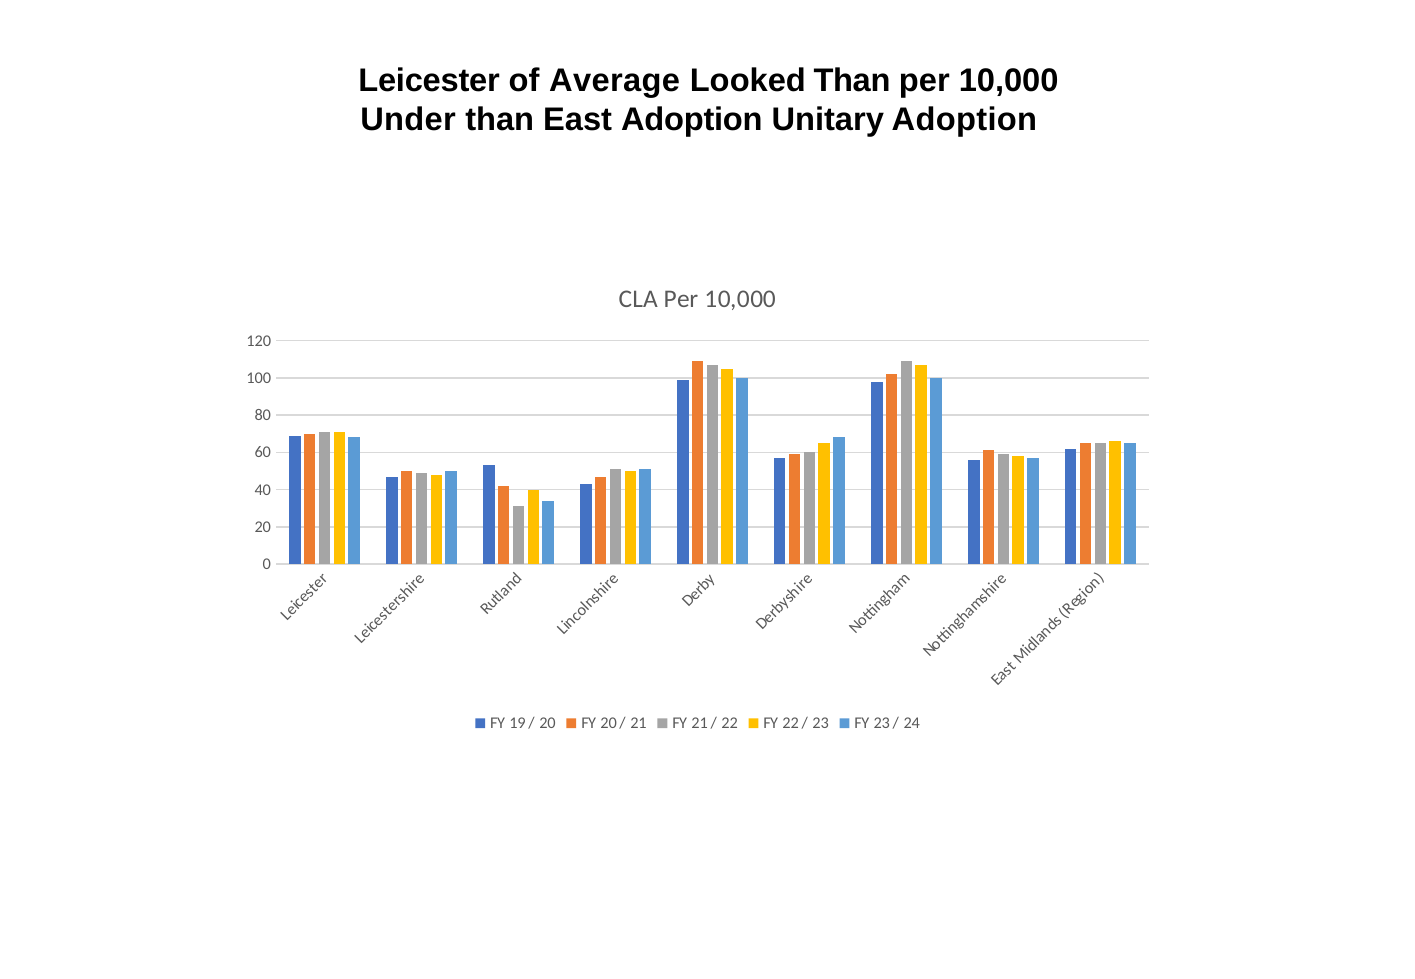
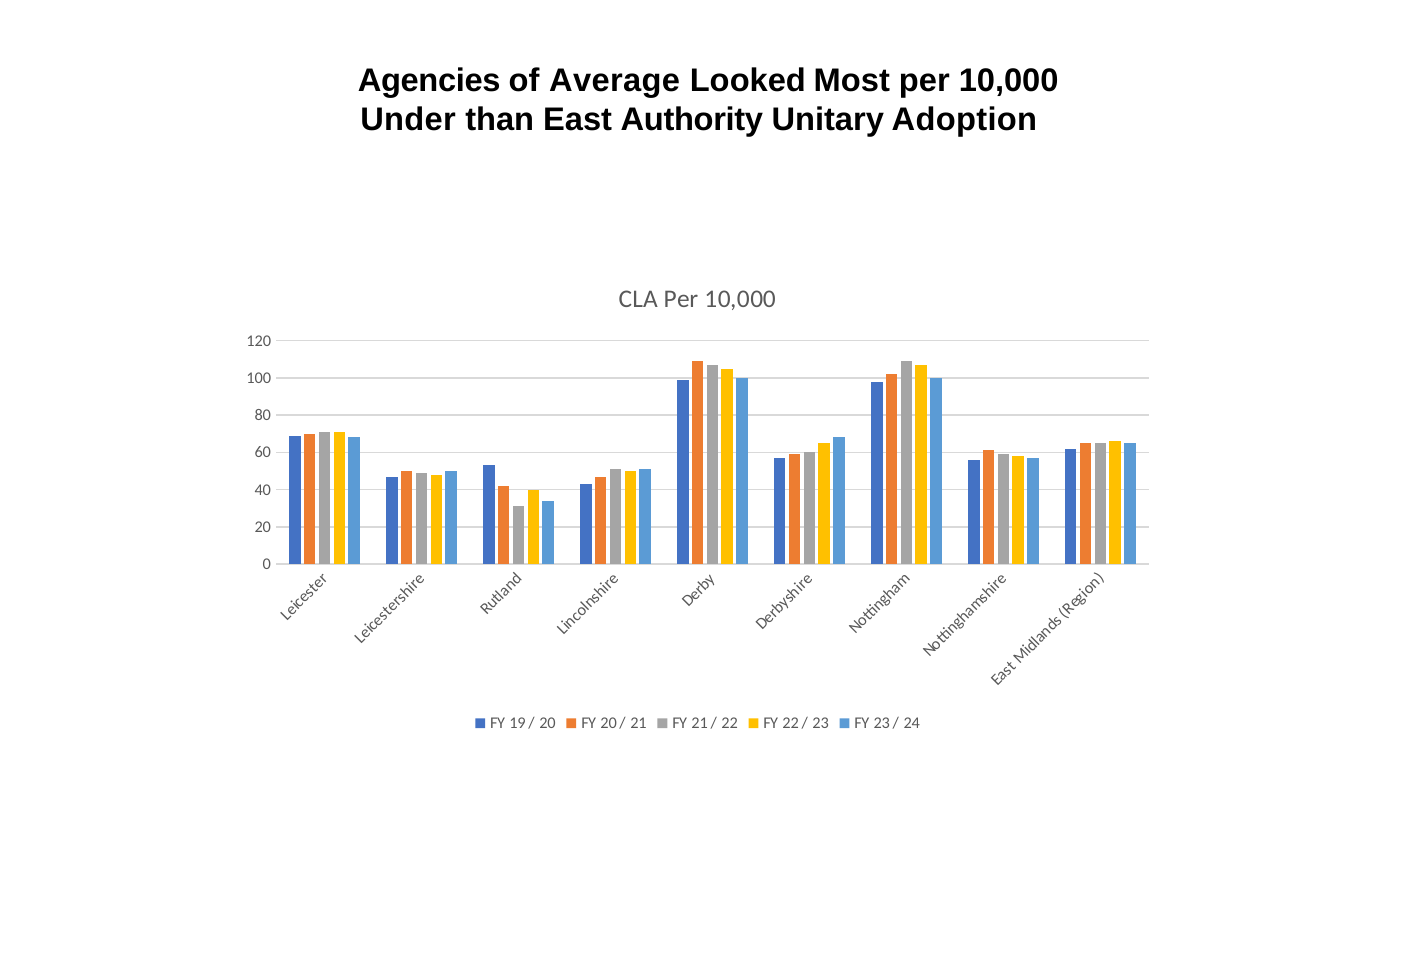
Leicester: Leicester -> Agencies (429, 80)
Looked Than: Than -> Most (852, 80)
East Adoption: Adoption -> Authority (692, 119)
